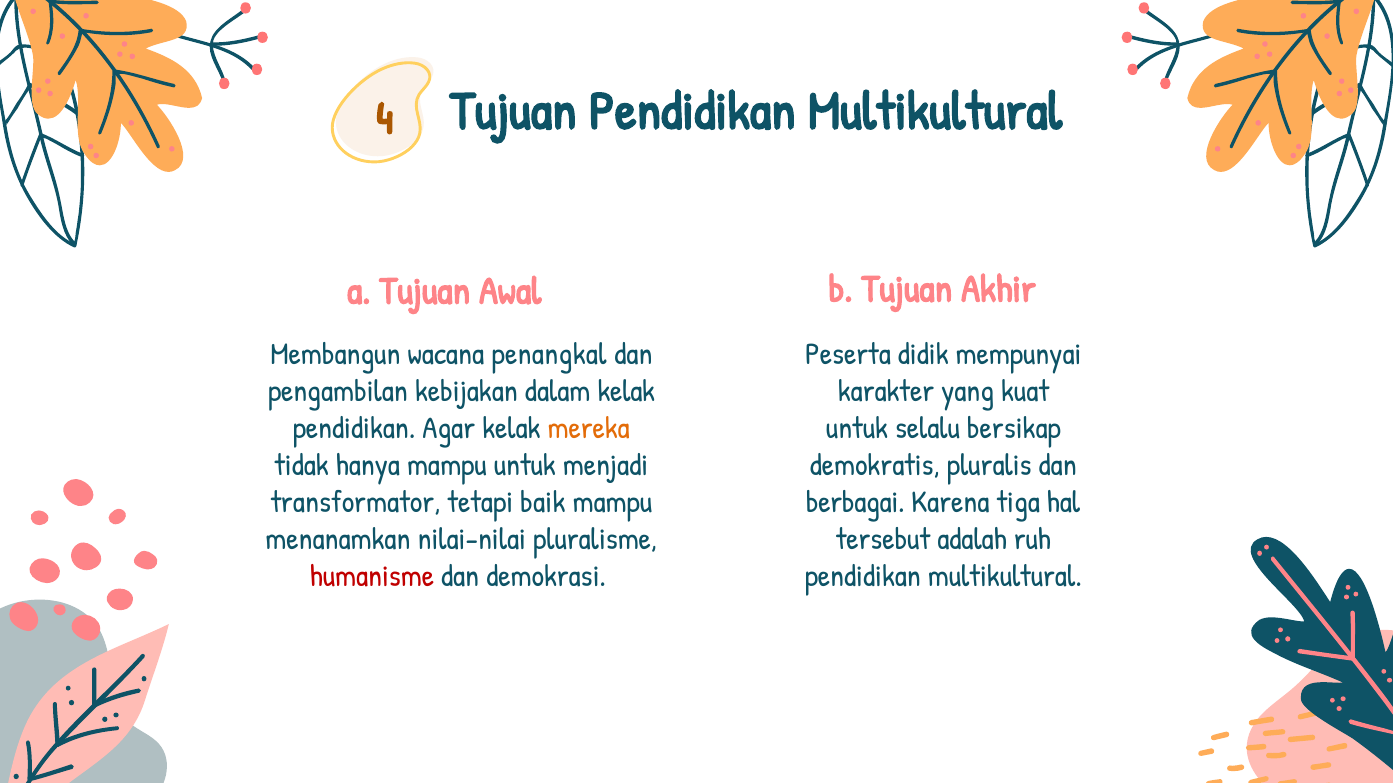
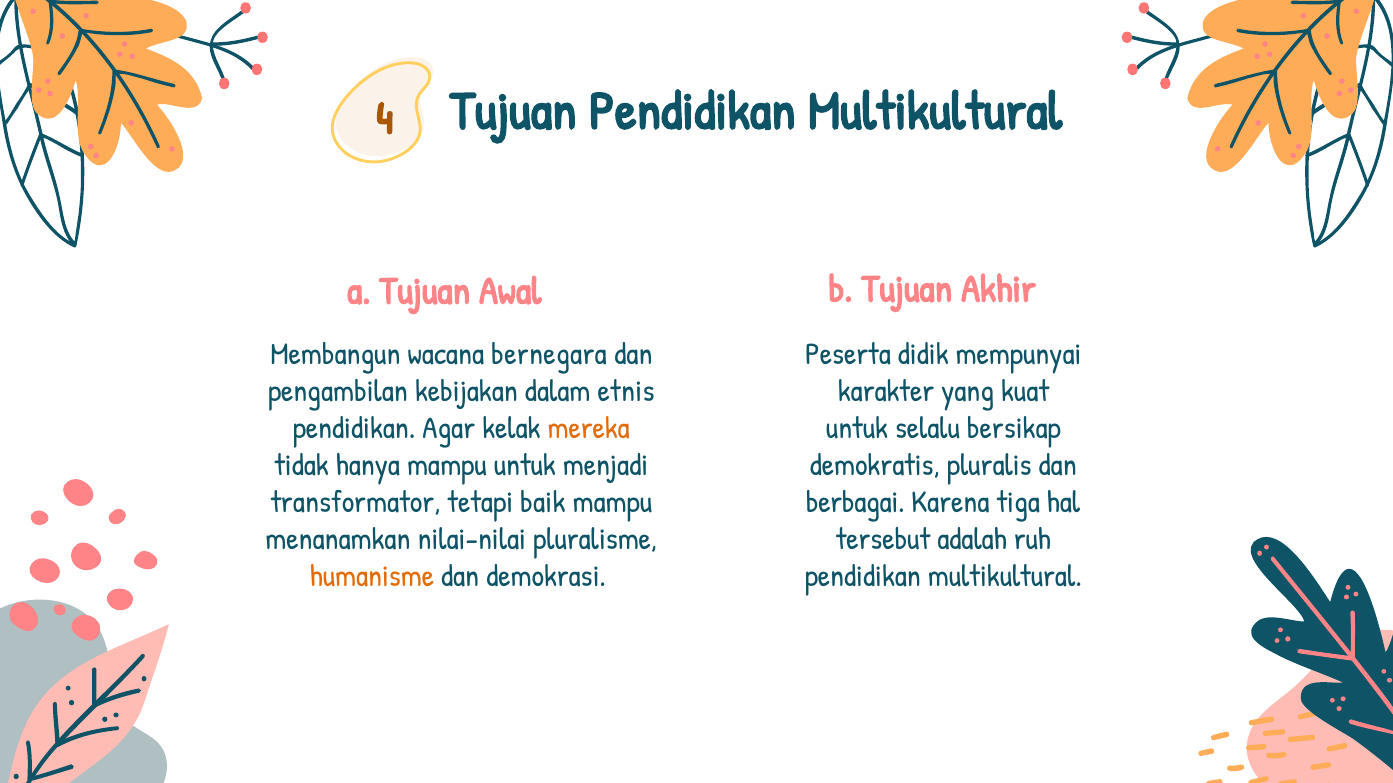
penangkal: penangkal -> bernegara (549, 354)
dalam kelak: kelak -> etnis (626, 392)
humanisme colour: red -> orange (372, 577)
